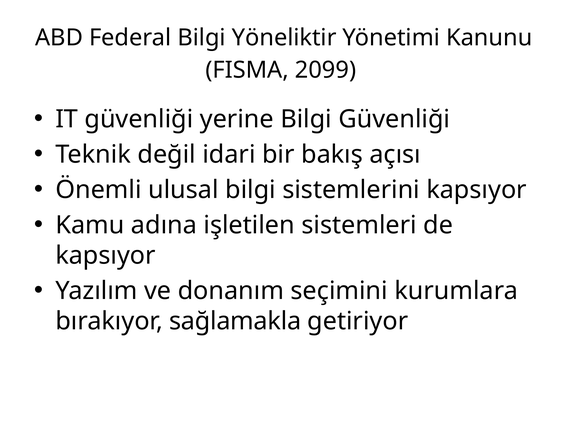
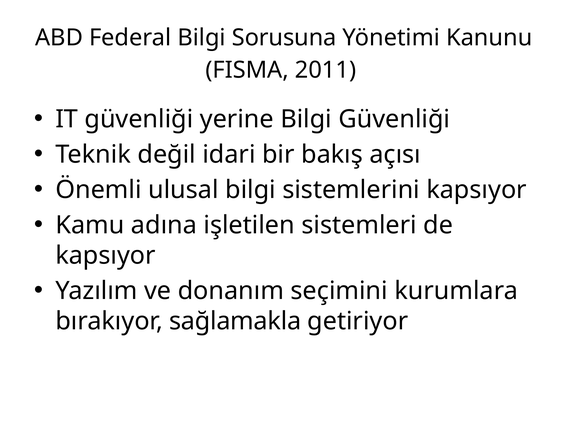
Yöneliktir: Yöneliktir -> Sorusuna (284, 38)
2099: 2099 -> 2011 (326, 70)
